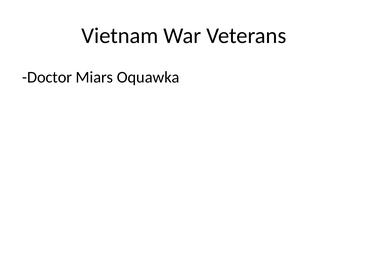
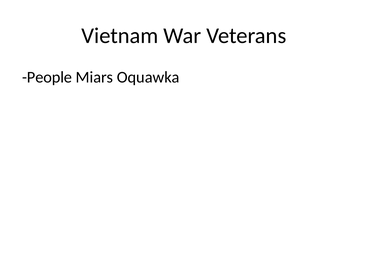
Doctor: Doctor -> People (47, 77)
